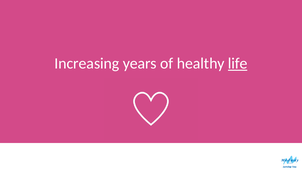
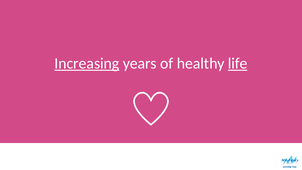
Increasing underline: none -> present (87, 63)
